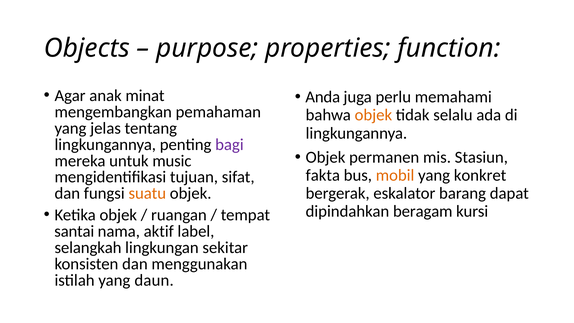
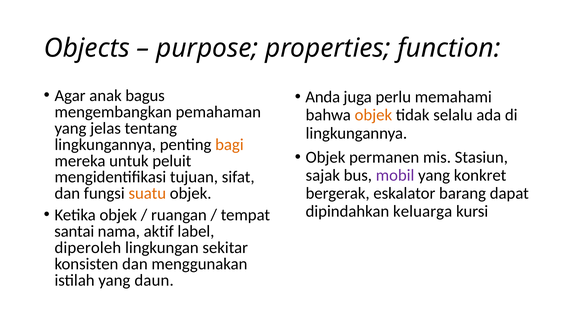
minat: minat -> bagus (145, 96)
bagi colour: purple -> orange (229, 144)
music: music -> peluit (172, 161)
fakta: fakta -> sajak (323, 175)
mobil colour: orange -> purple (395, 175)
beragam: beragam -> keluarga (423, 211)
selangkah: selangkah -> diperoleh (88, 248)
